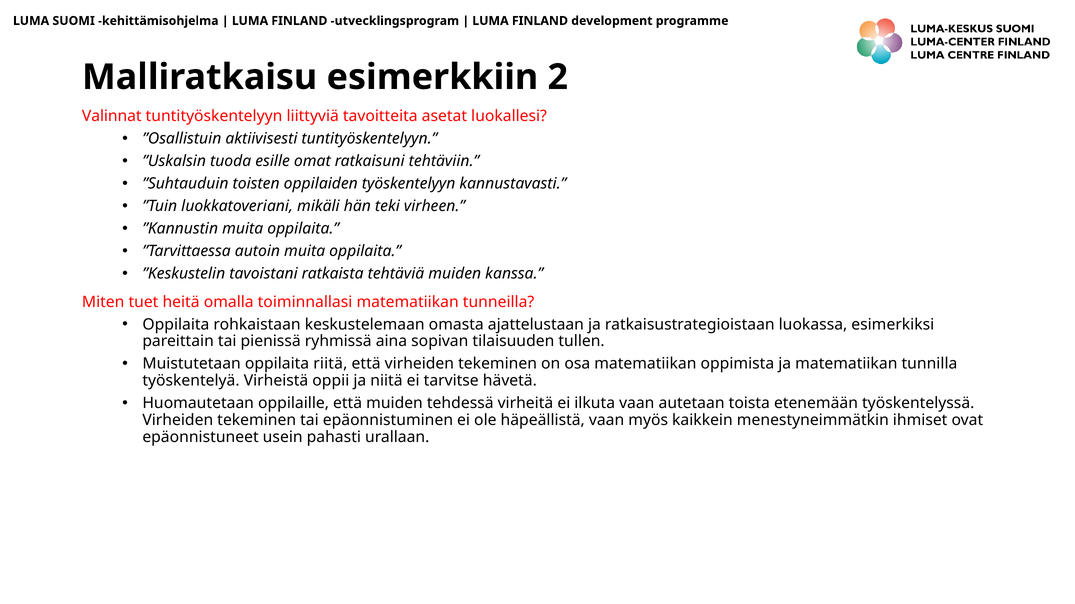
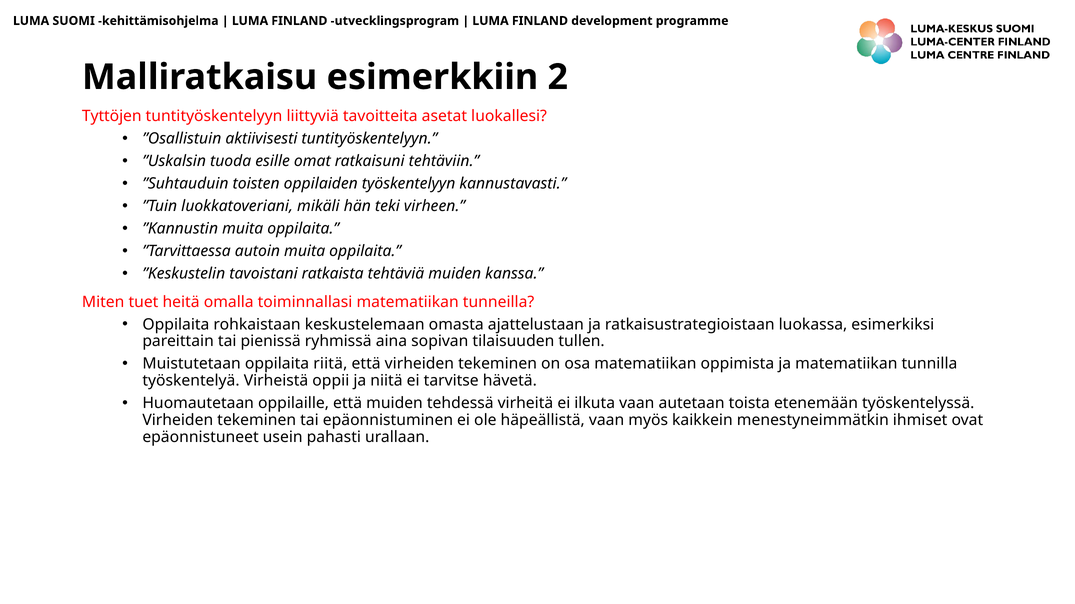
Valinnat: Valinnat -> Tyttöjen (112, 116)
